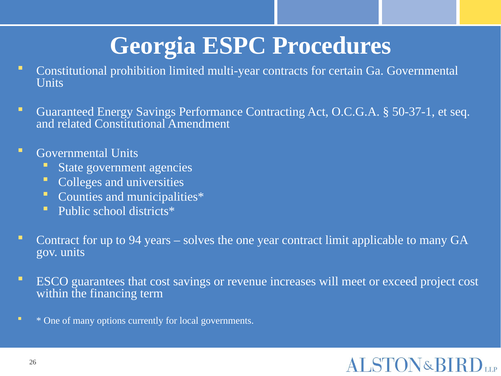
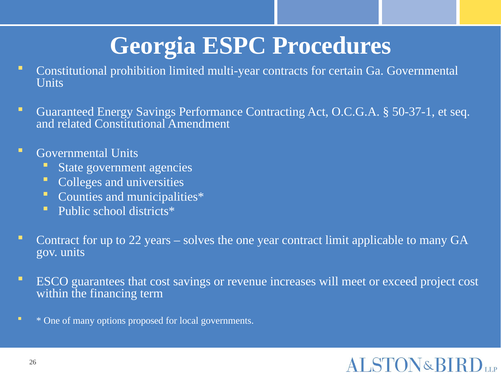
94: 94 -> 22 (135, 240)
currently: currently -> proposed (146, 320)
